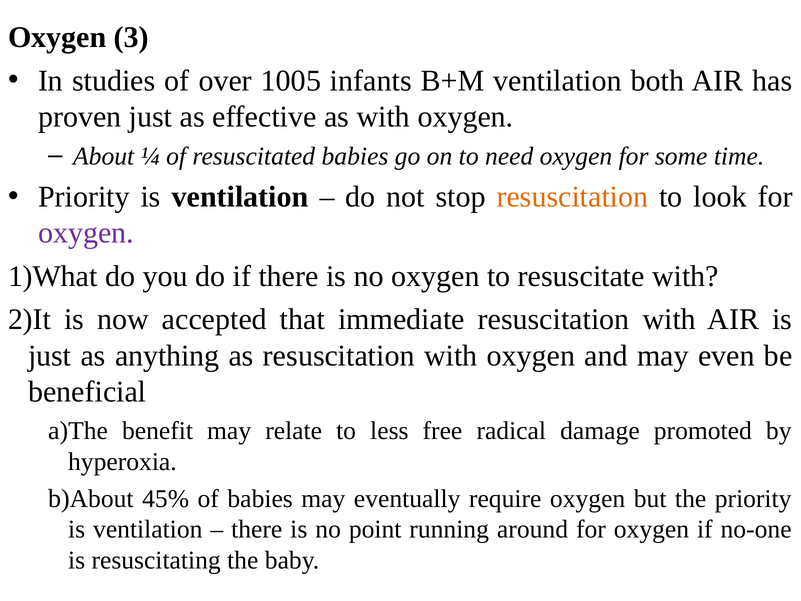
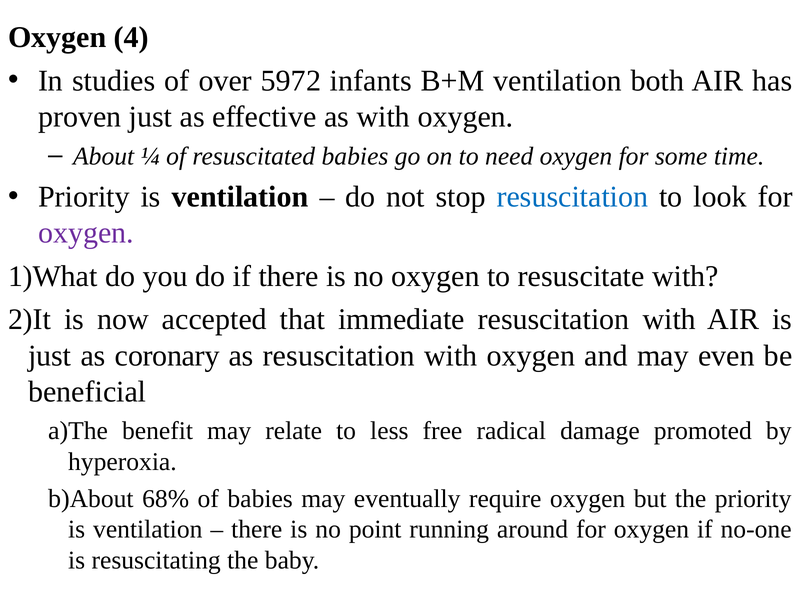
3: 3 -> 4 (131, 37)
1005: 1005 -> 5972 (291, 81)
resuscitation colour: orange -> blue (572, 197)
anything: anything -> coronary (167, 355)
45%: 45% -> 68% (166, 498)
